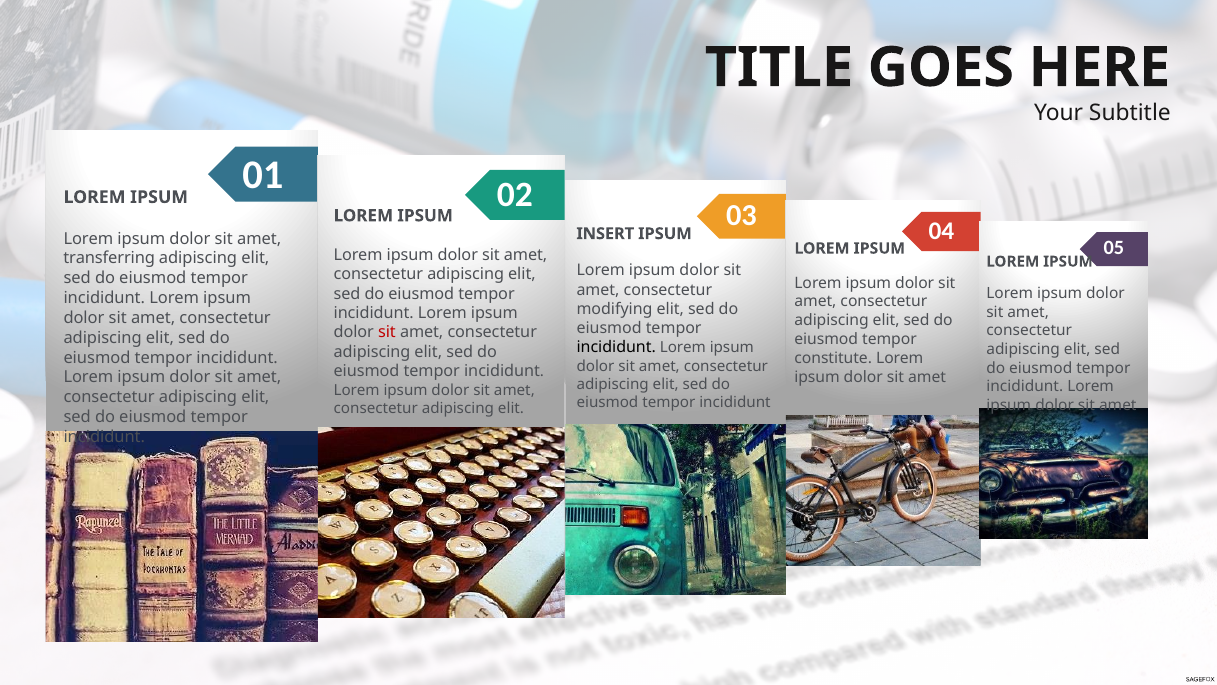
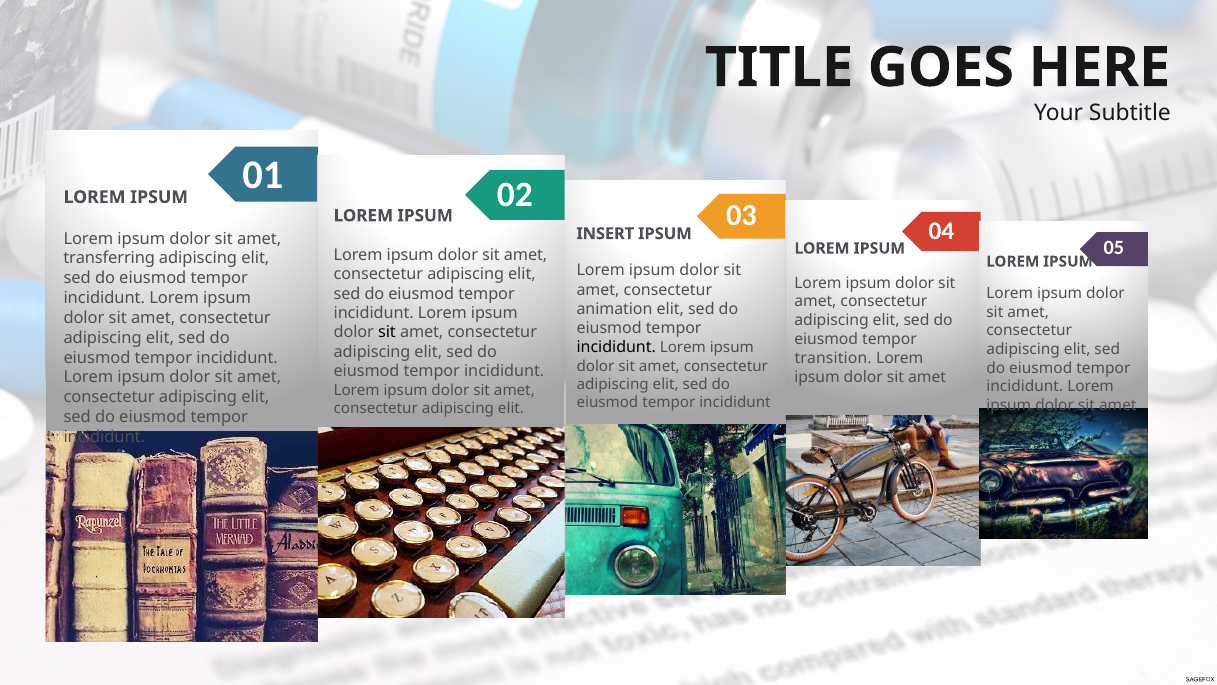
modifying: modifying -> animation (615, 309)
sit colour: red -> black (387, 332)
constitute: constitute -> transition (833, 358)
